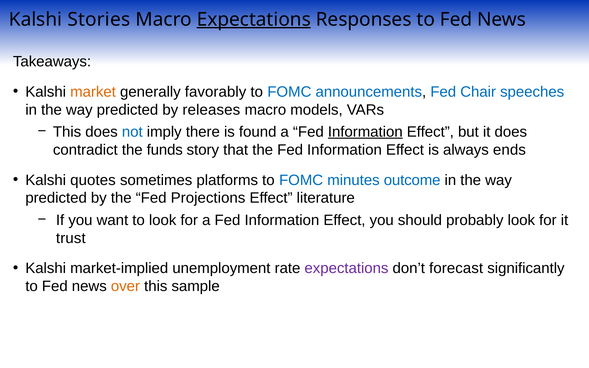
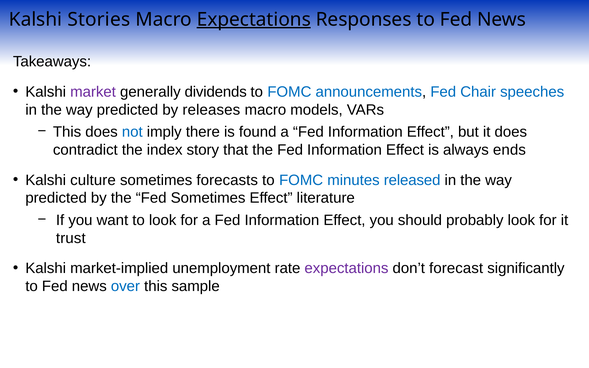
market colour: orange -> purple (93, 92)
favorably: favorably -> dividends (216, 92)
Information underline: present -> none (365, 132)
funds: funds -> index (165, 150)
quotes: quotes -> culture (93, 180)
platforms: platforms -> forecasts (227, 180)
outcome: outcome -> released (412, 180)
Fed Projections: Projections -> Sometimes (208, 198)
over colour: orange -> blue (125, 286)
